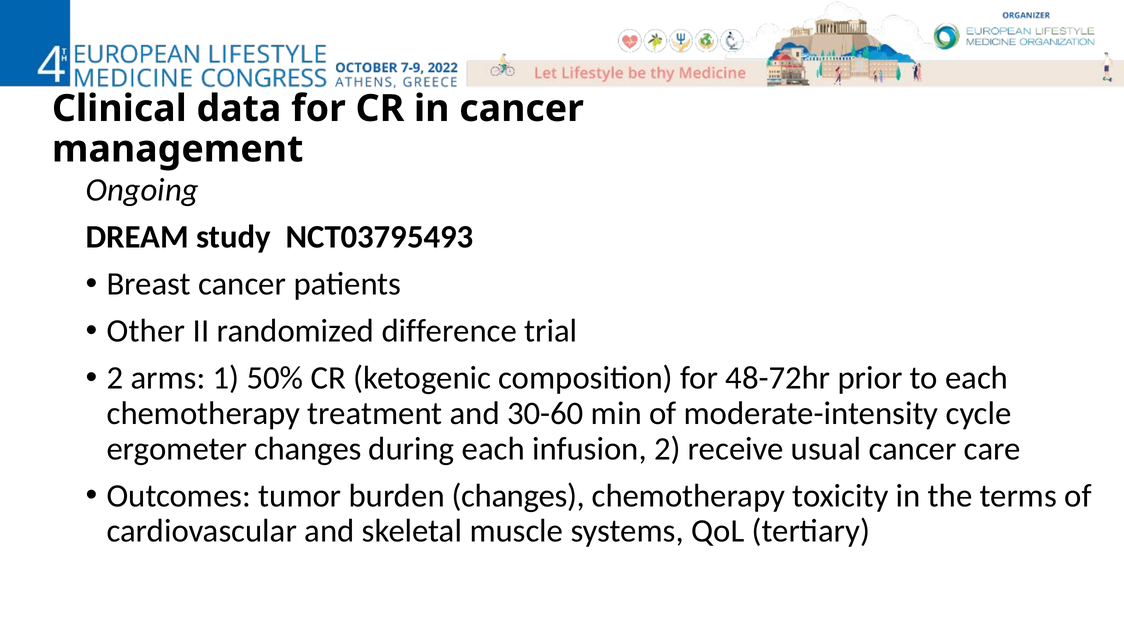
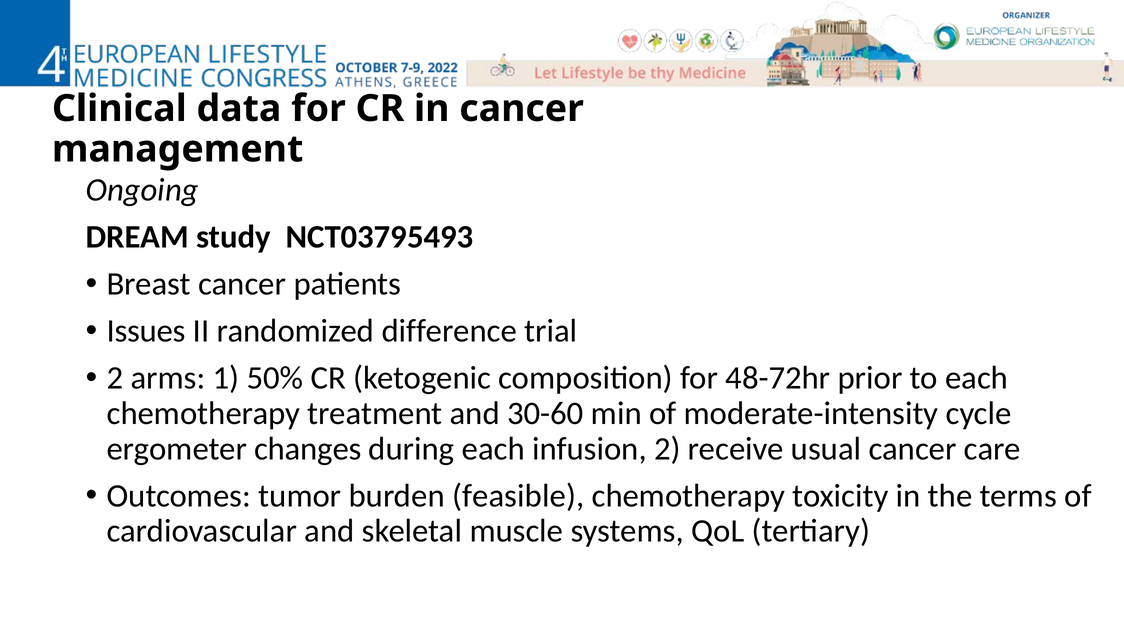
Other: Other -> Issues (146, 331)
burden changes: changes -> feasible (518, 496)
